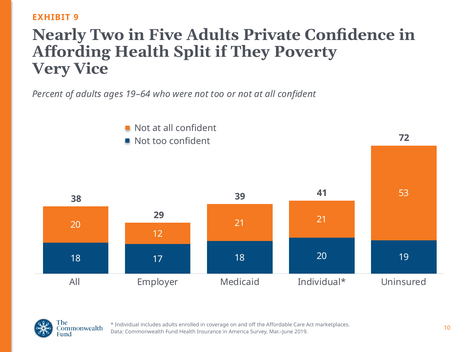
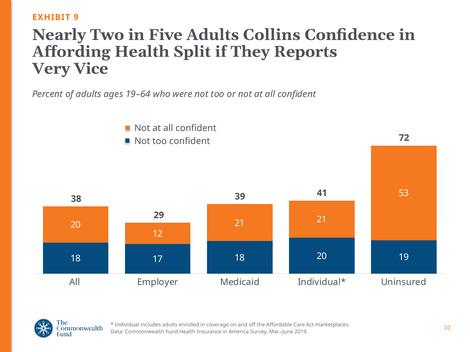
Private: Private -> Collins (272, 35)
Poverty: Poverty -> Reports (305, 52)
